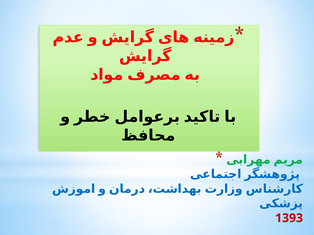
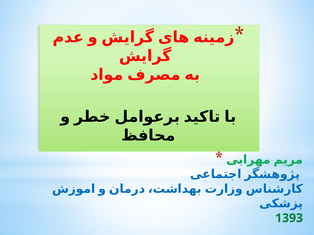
1393 colour: red -> green (289, 219)
